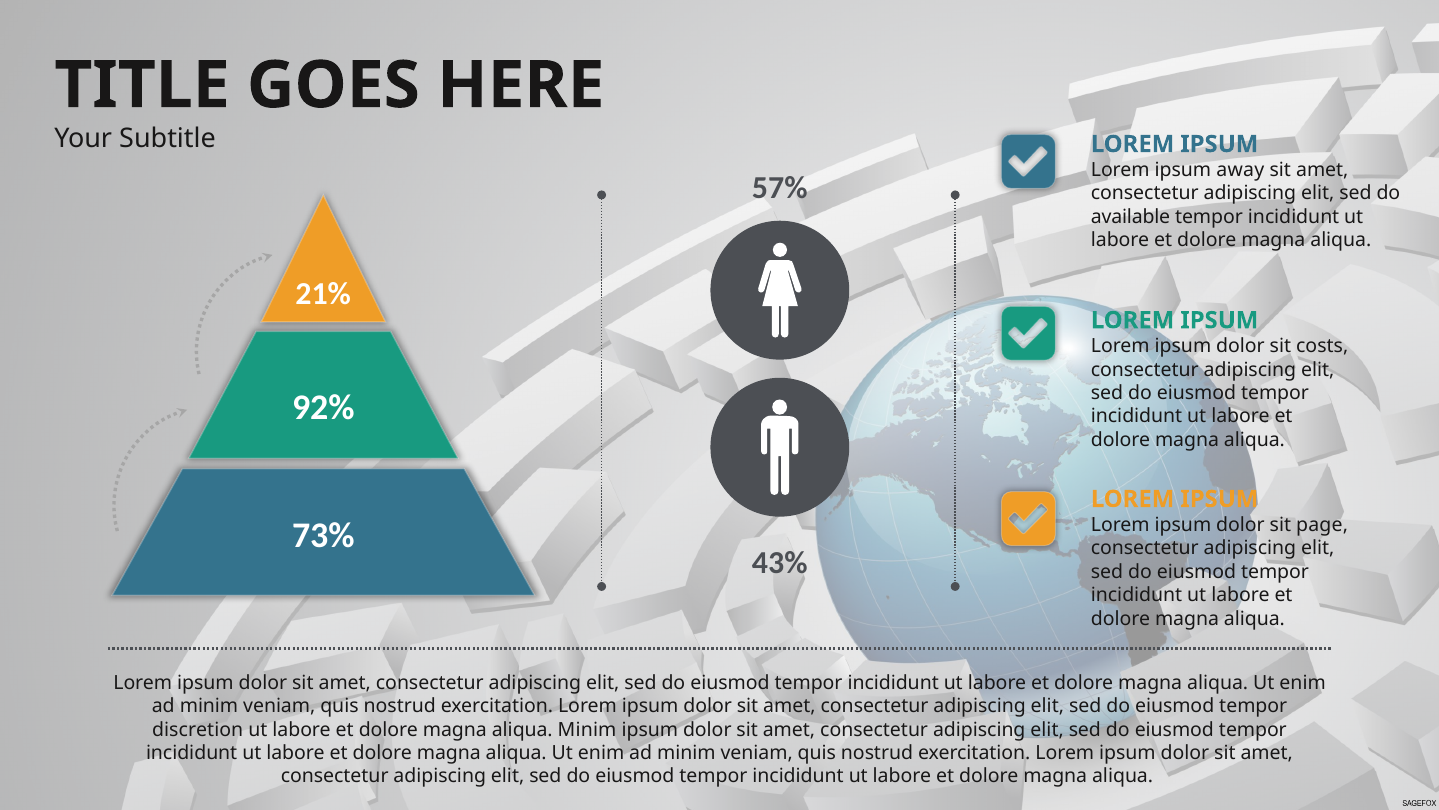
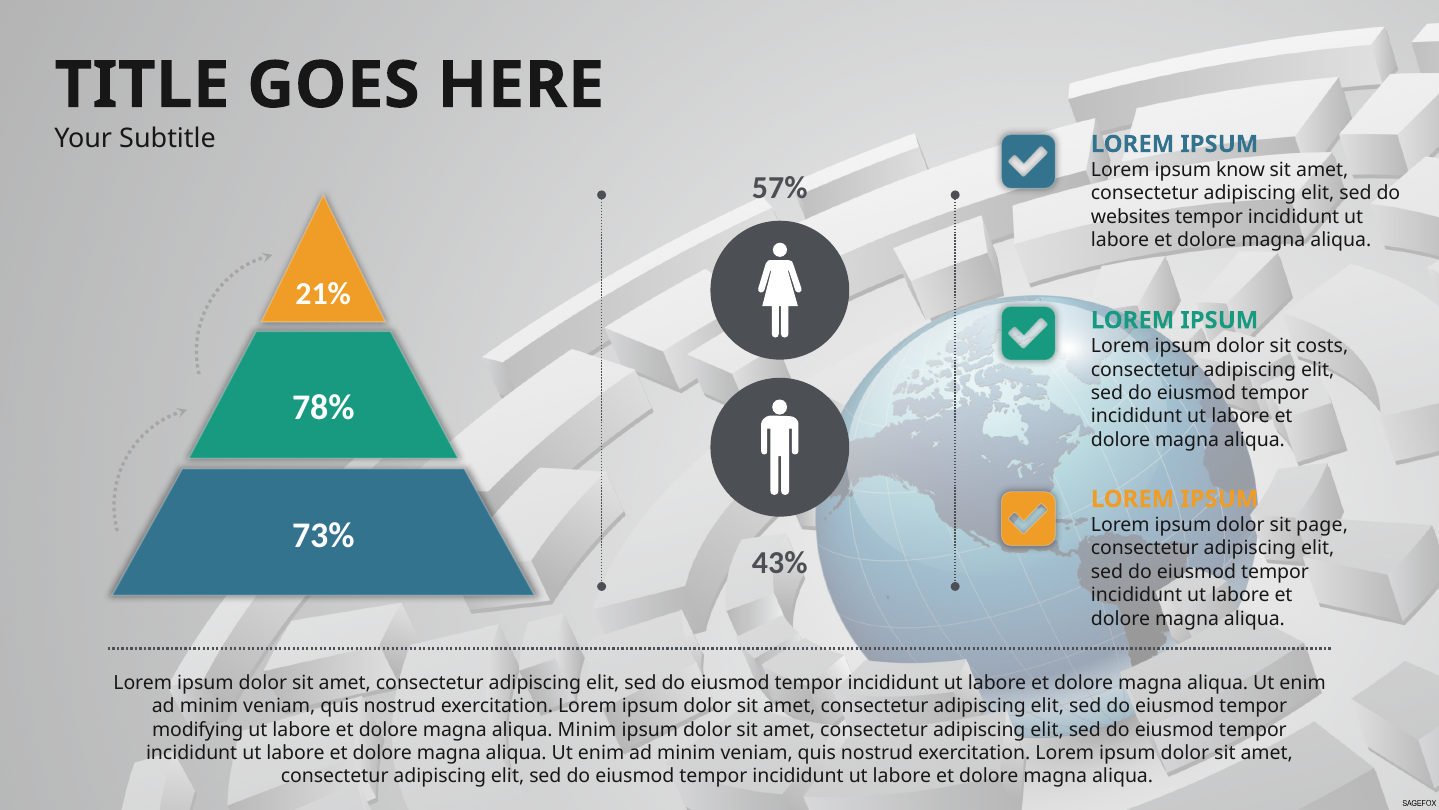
away: away -> know (1241, 170)
available: available -> websites (1131, 217)
92%: 92% -> 78% (323, 407)
discretion: discretion -> modifying (198, 729)
